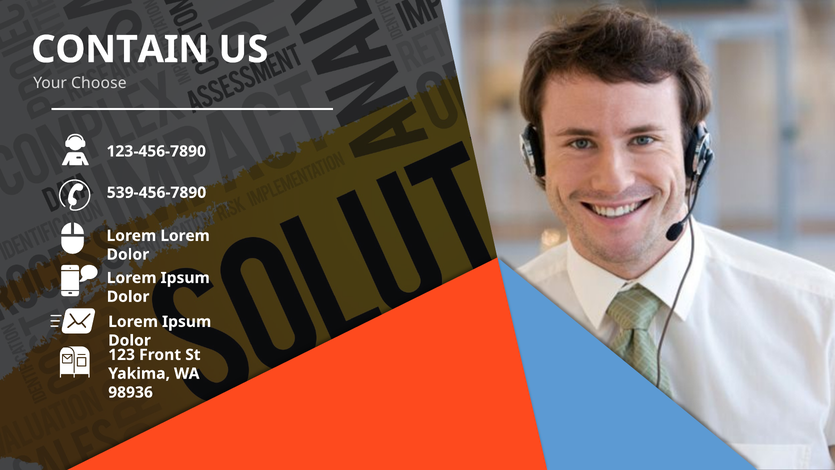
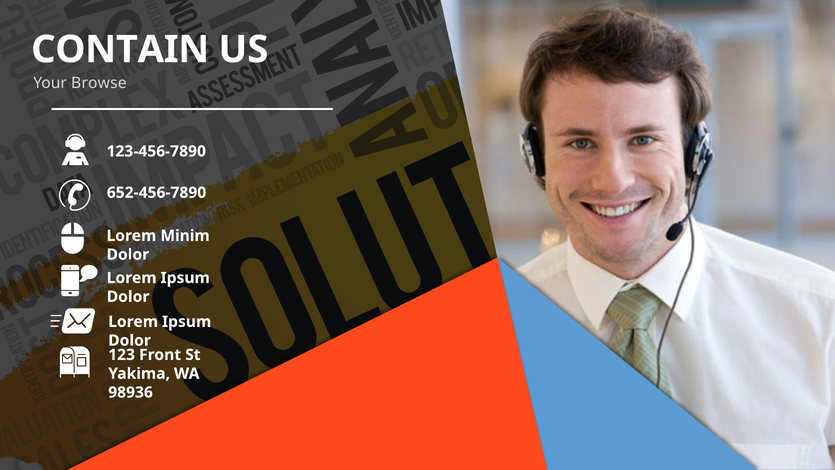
Choose: Choose -> Browse (99, 83)
539-456-7890: 539-456-7890 -> 652-456-7890 (157, 193)
Lorem Lorem: Lorem -> Minim (185, 236)
